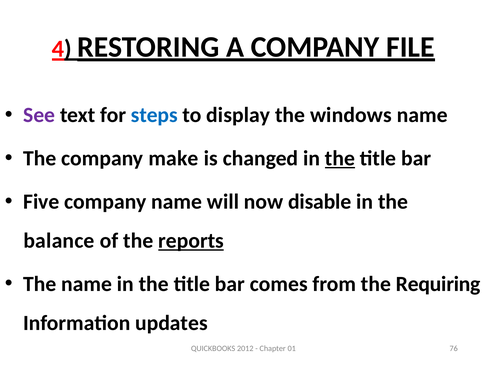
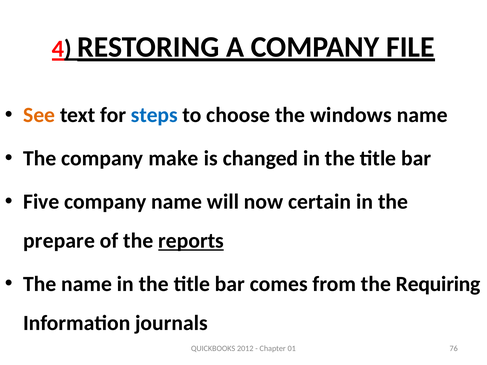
See colour: purple -> orange (39, 115)
display: display -> choose (238, 115)
the underline: present -> none (340, 159)
disable: disable -> certain (320, 202)
balance: balance -> prepare (59, 241)
updates: updates -> journals (171, 323)
